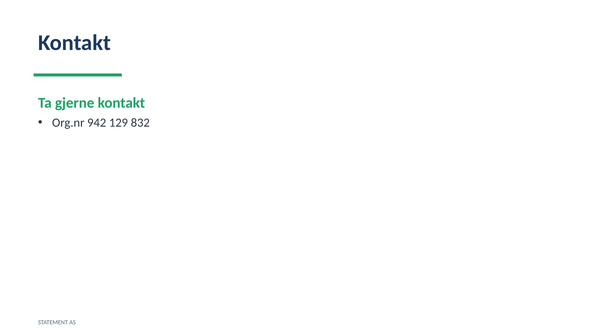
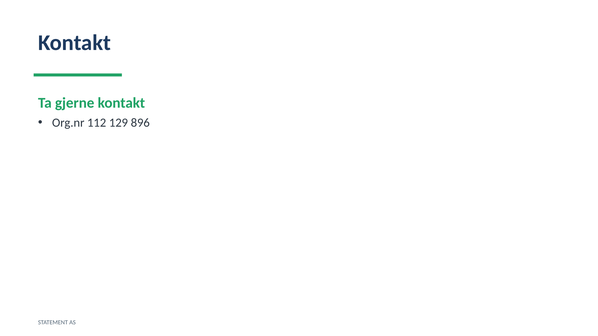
942: 942 -> 112 (97, 123)
832: 832 -> 896 (140, 123)
